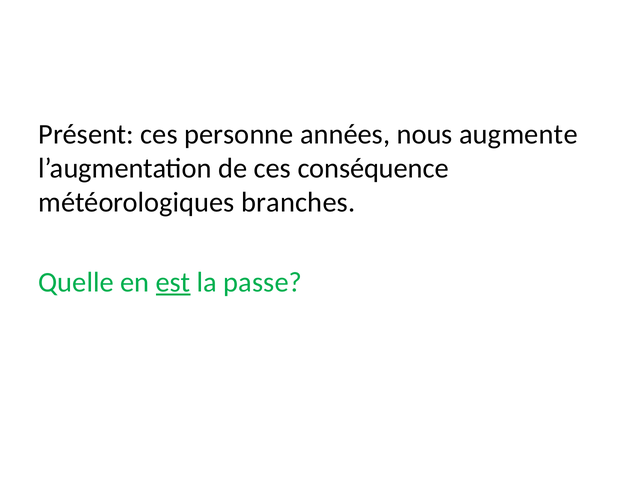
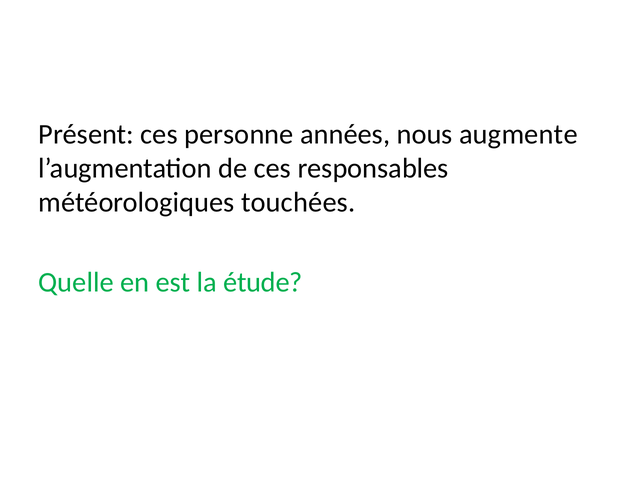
conséquence: conséquence -> responsables (373, 168)
branches: branches -> touchées (298, 203)
est underline: present -> none (173, 282)
passe: passe -> étude (263, 282)
